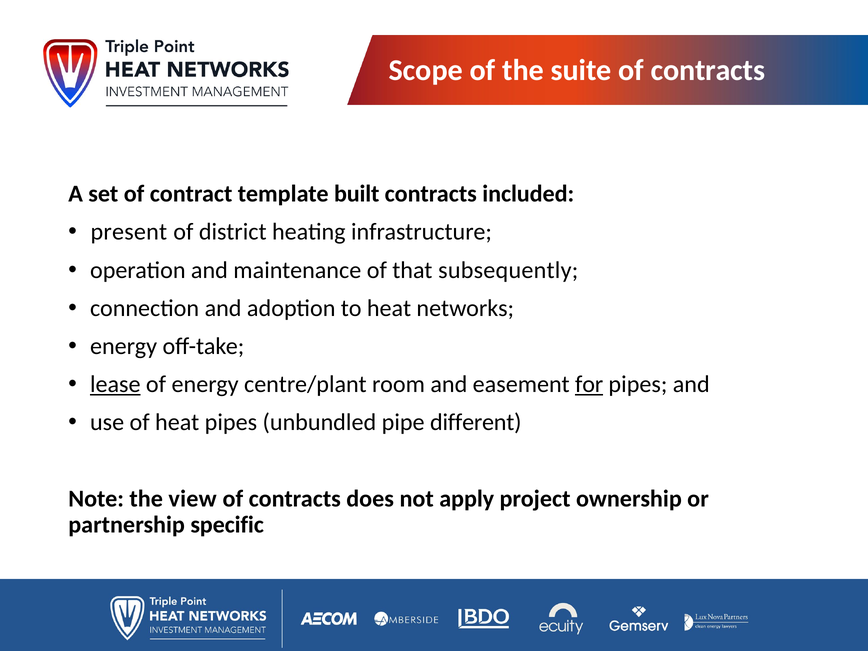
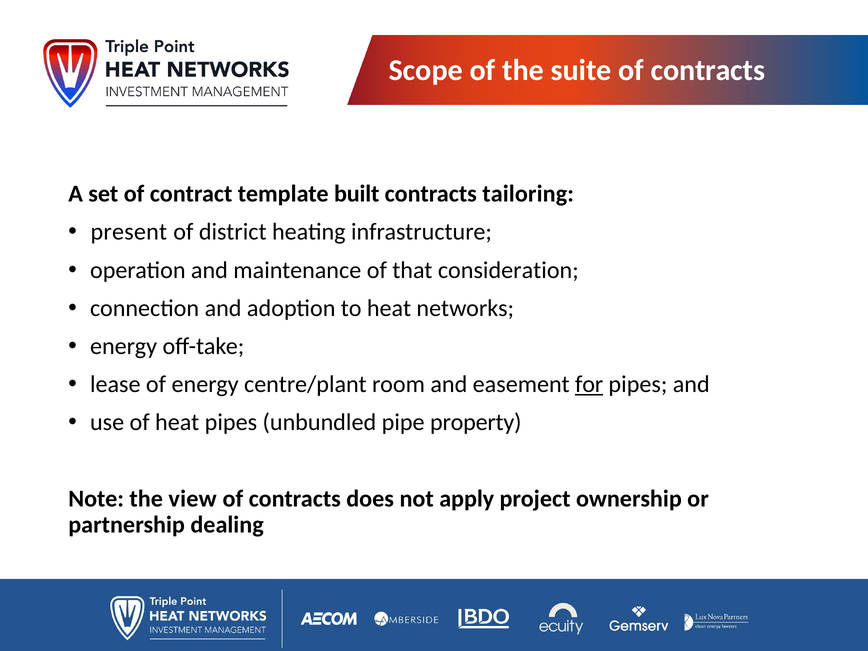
included: included -> tailoring (528, 194)
subsequently: subsequently -> consideration (508, 270)
lease underline: present -> none (115, 384)
different: different -> property (476, 422)
specific: specific -> dealing (227, 525)
